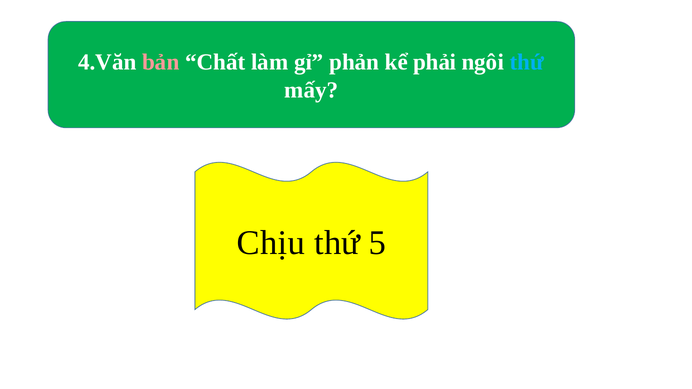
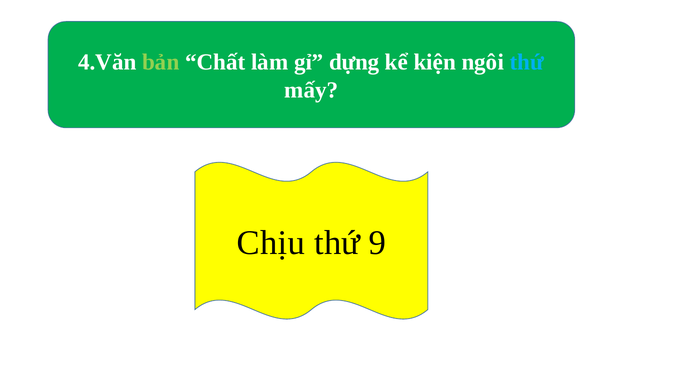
bản colour: pink -> light green (161, 62)
phản: phản -> dựng (354, 62)
phải: phải -> kiện (435, 62)
5: 5 -> 9 (377, 243)
